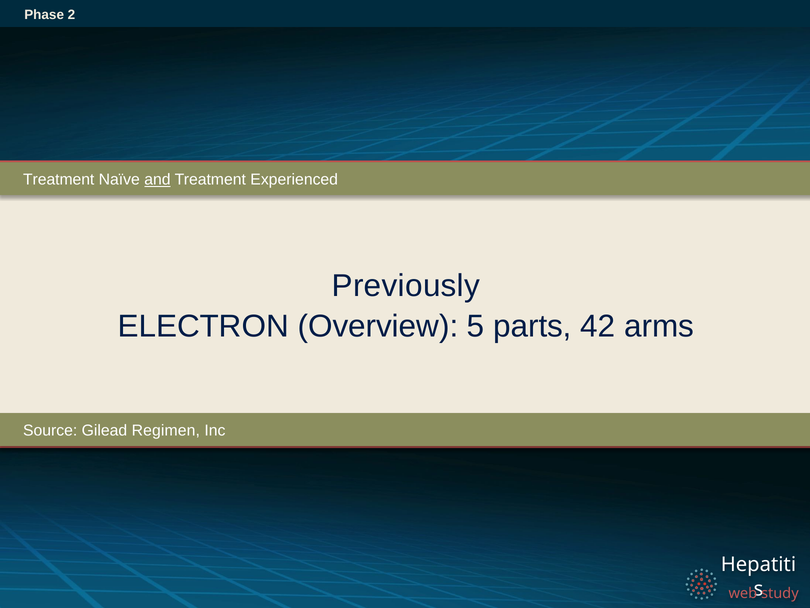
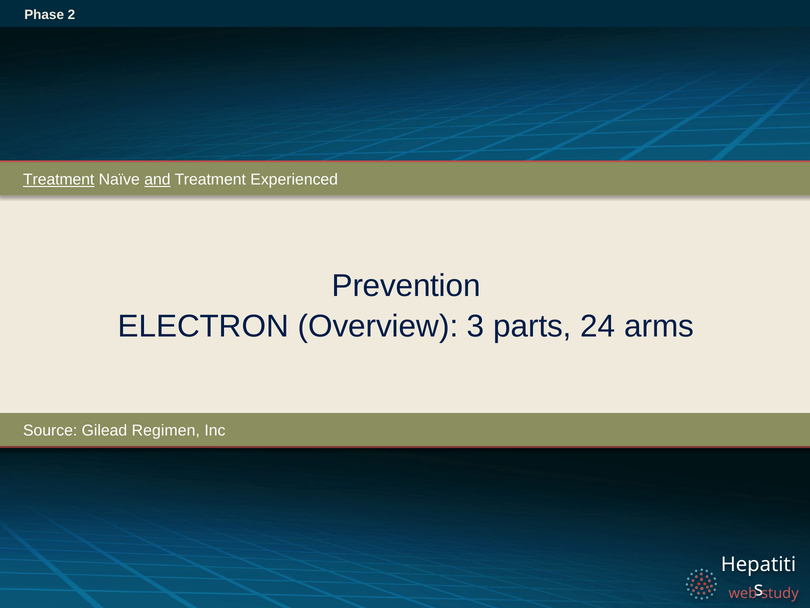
Treatment underline: none -> present (59, 180)
Previously: Previously -> Prevention (406, 285)
5: 5 -> 3 (476, 326)
42: 42 -> 24 (598, 326)
